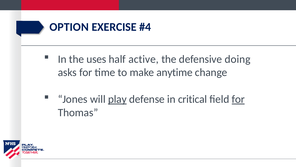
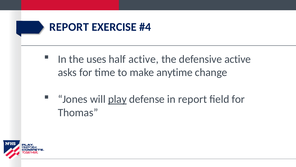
OPTION: OPTION -> REPORT (69, 27)
defensive doing: doing -> active (238, 59)
in critical: critical -> report (192, 99)
for underline: present -> none (238, 99)
